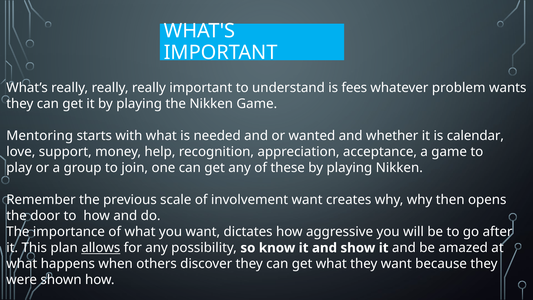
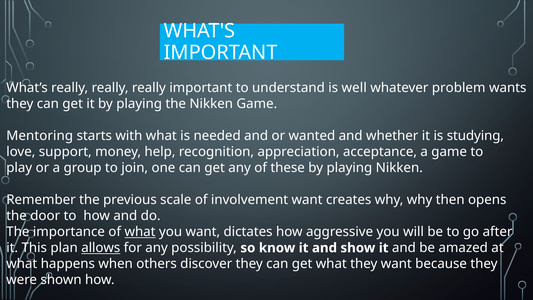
fees: fees -> well (354, 88)
calendar: calendar -> studying (475, 136)
what underline: none -> present (140, 232)
